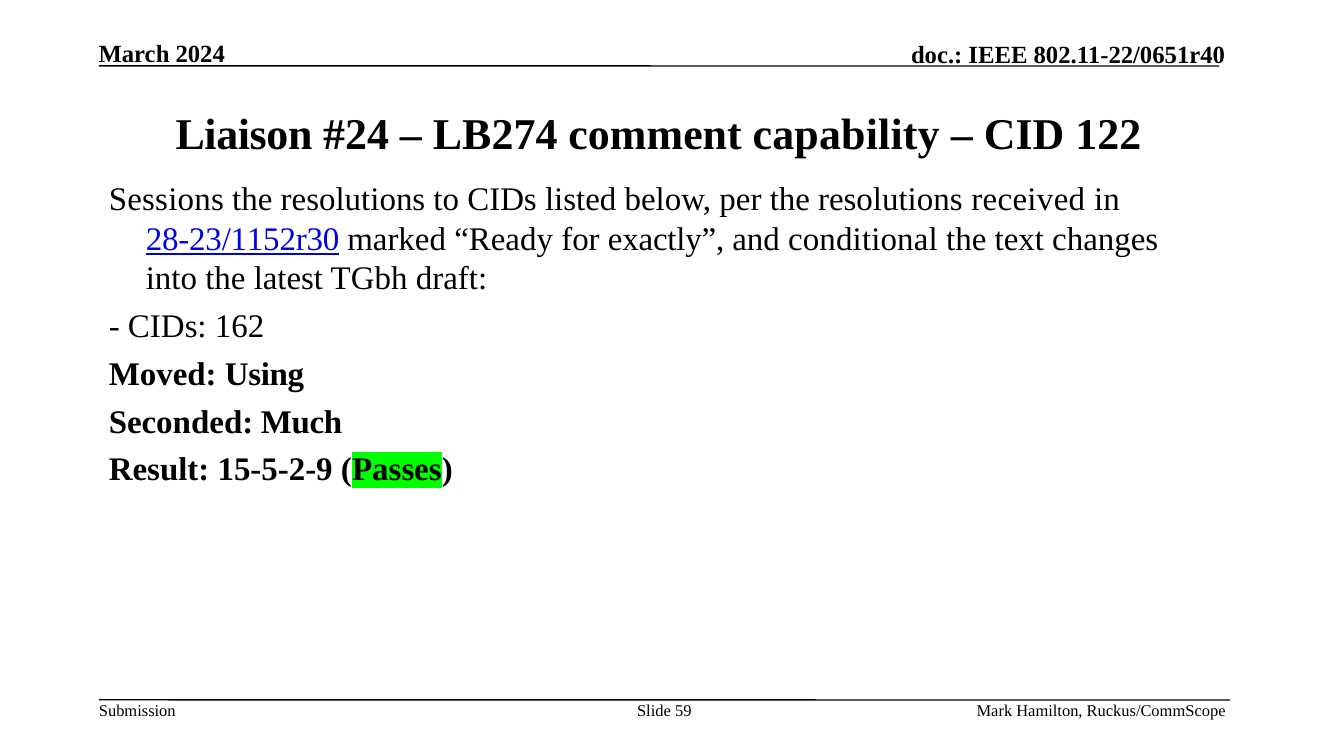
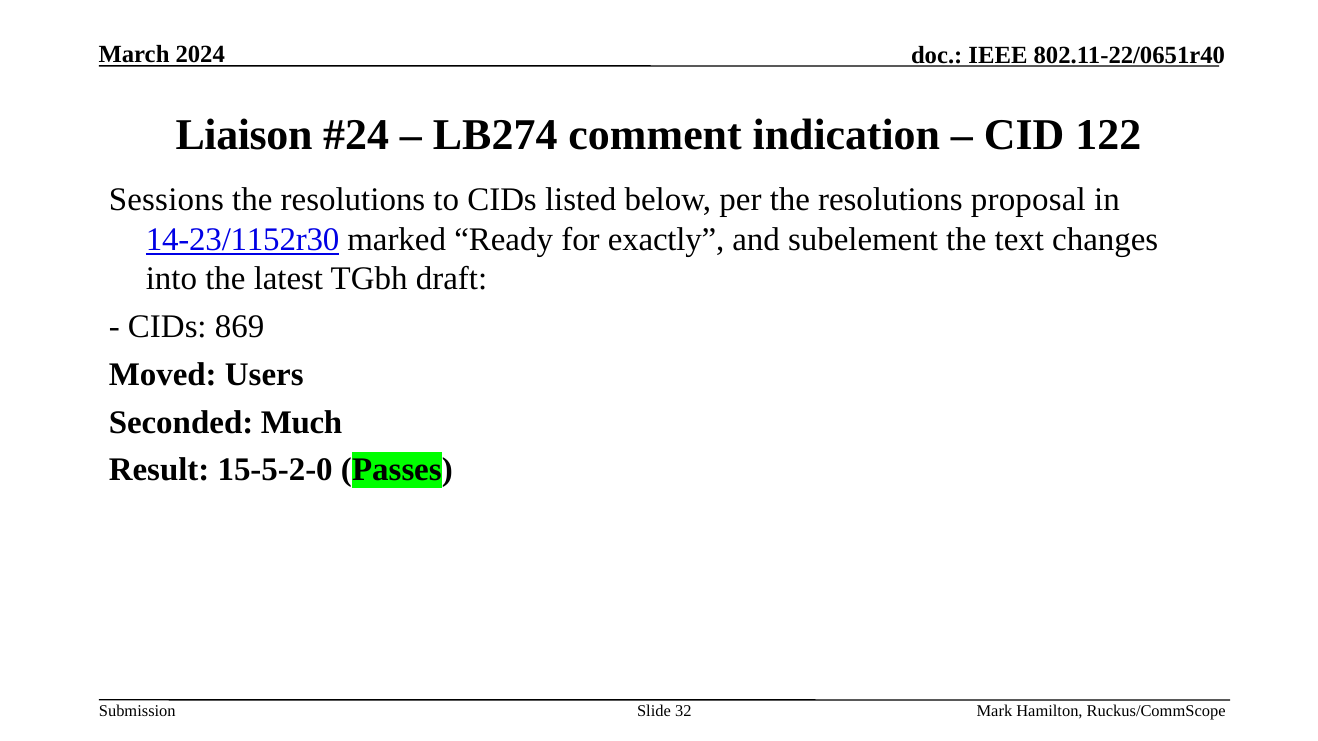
capability: capability -> indication (846, 135)
received: received -> proposal (1028, 200)
28-23/1152r30: 28-23/1152r30 -> 14-23/1152r30 (243, 240)
conditional: conditional -> subelement (863, 240)
162: 162 -> 869 (240, 327)
Using: Using -> Users (264, 375)
15-5-2-9: 15-5-2-9 -> 15-5-2-0 (275, 470)
59: 59 -> 32 (683, 711)
